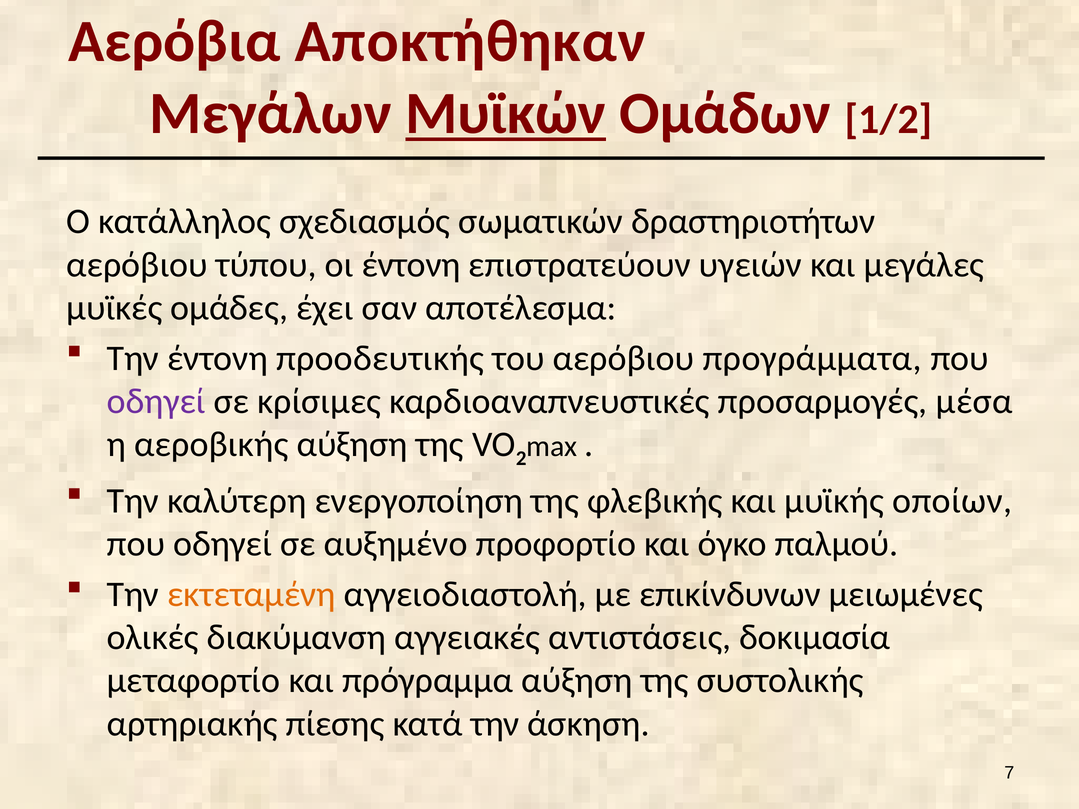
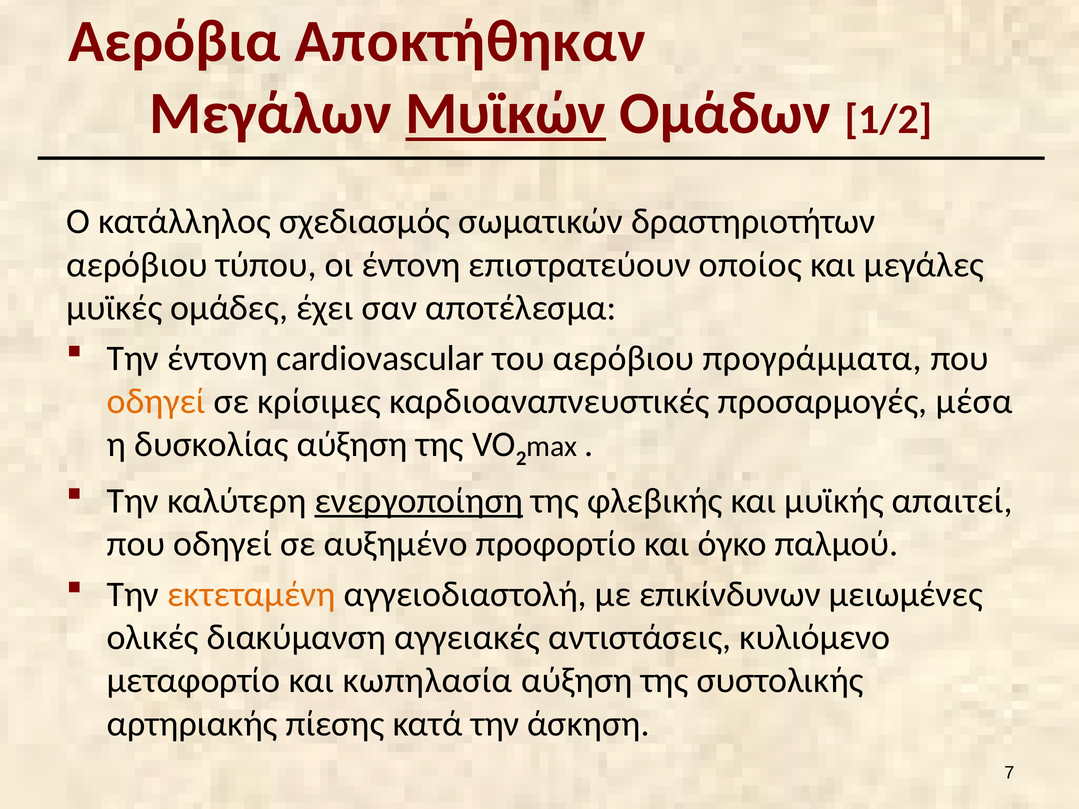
υγειών: υγειών -> οποίος (750, 265)
προοδευτικής: προοδευτικής -> cardiovascular (380, 358)
οδηγεί colour: purple -> orange (156, 402)
αεροβικής: αεροβικής -> δυσκολίας (211, 445)
ενεργοποίηση underline: none -> present (419, 501)
οποίων: οποίων -> απαιτεί (952, 501)
δοκιμασία: δοκιμασία -> κυλιόμενο (815, 638)
πρόγραμμα: πρόγραμμα -> κωπηλασία (427, 681)
